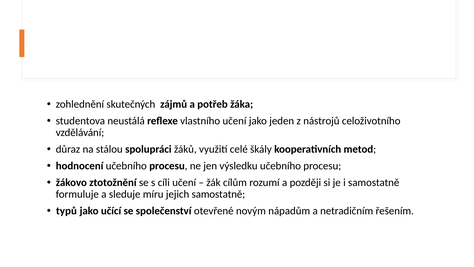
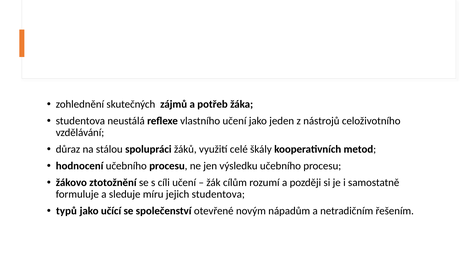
jejich samostatně: samostatně -> studentova (218, 194)
